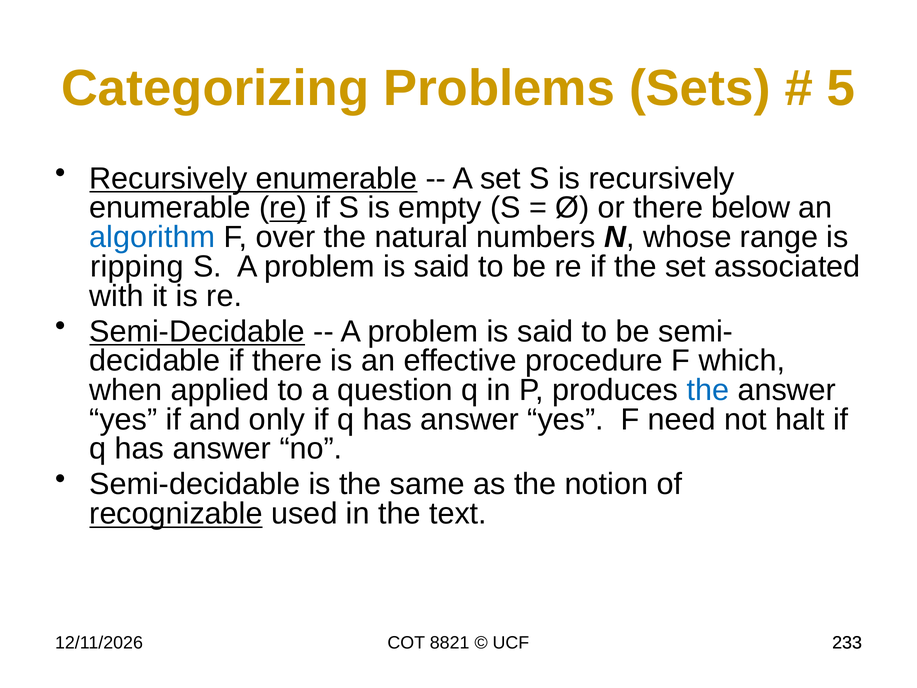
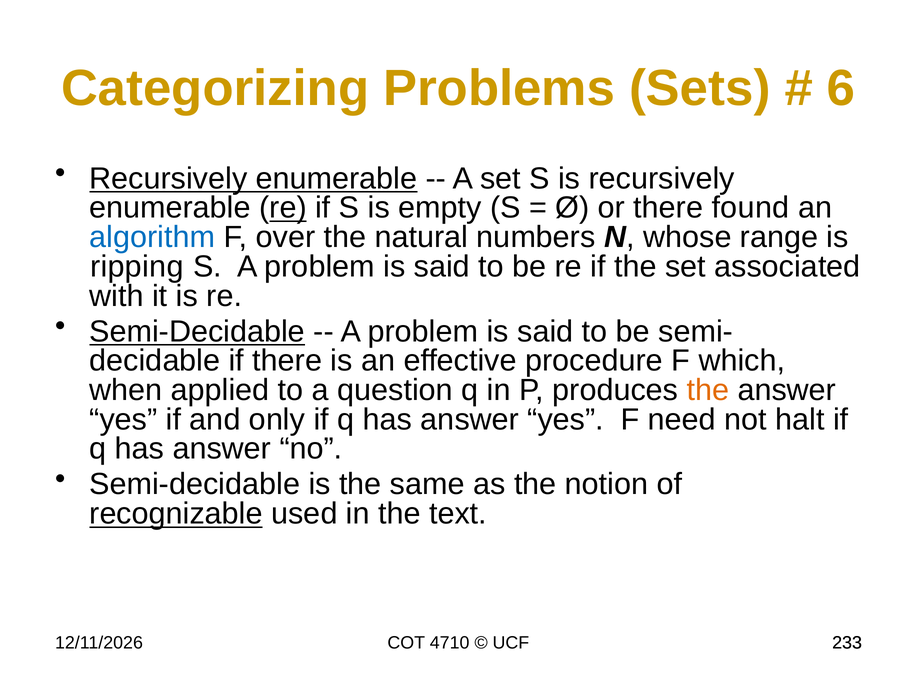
5: 5 -> 6 (841, 88)
below: below -> found (750, 208)
the colour: blue -> orange (708, 390)
8821: 8821 -> 4710 (450, 643)
